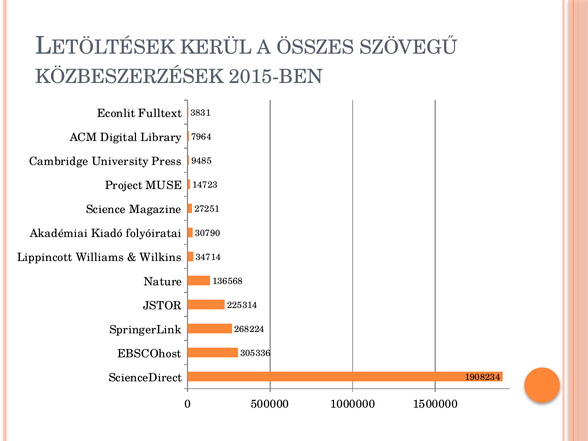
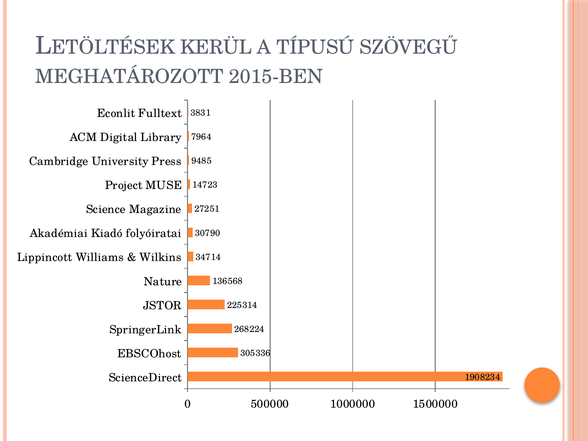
ÖSSZES: ÖSSZES -> TÍPUSÚ (315, 47)
KÖZBESZERZÉSEK: KÖZBESZERZÉSEK -> MEGHATÁROZOTT (129, 77)
